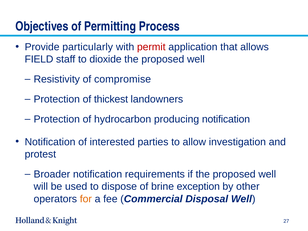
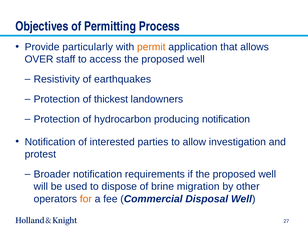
permit colour: red -> orange (151, 47)
FIELD: FIELD -> OVER (39, 59)
dioxide: dioxide -> access (105, 59)
compromise: compromise -> earthquakes (123, 79)
exception: exception -> migration (198, 187)
